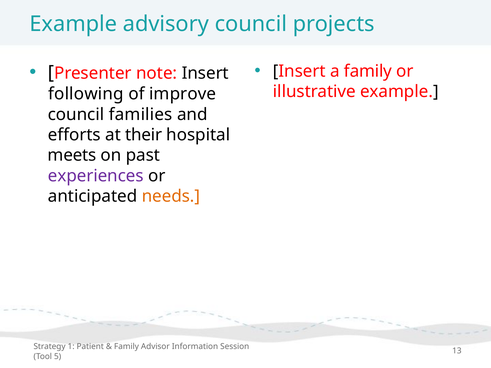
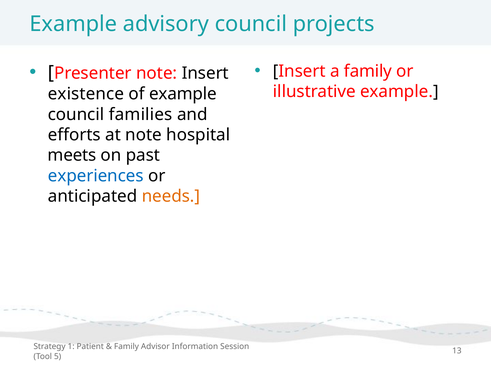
following: following -> existence (86, 94)
of improve: improve -> example (183, 94)
at their: their -> note (144, 135)
experiences colour: purple -> blue (96, 176)
